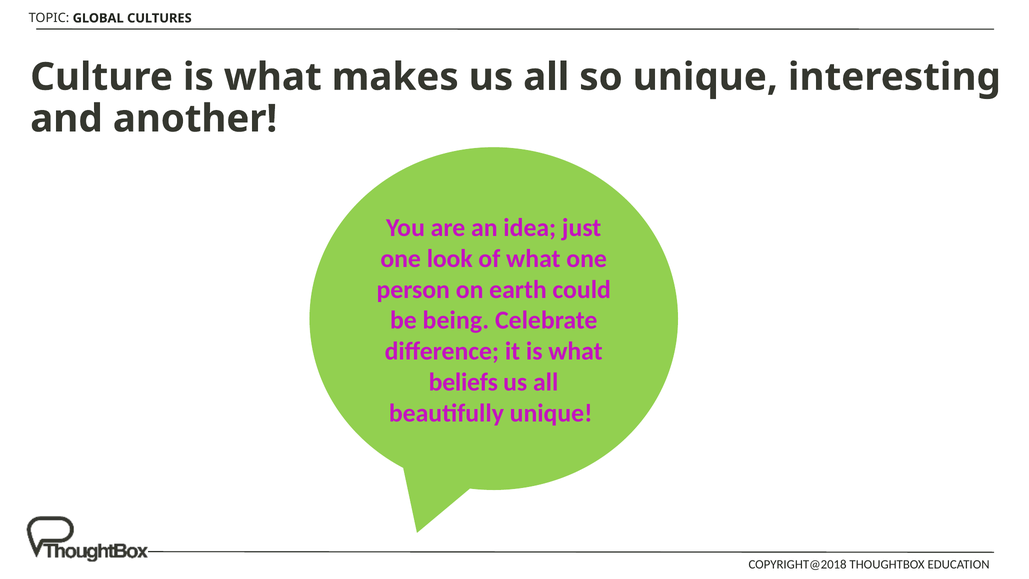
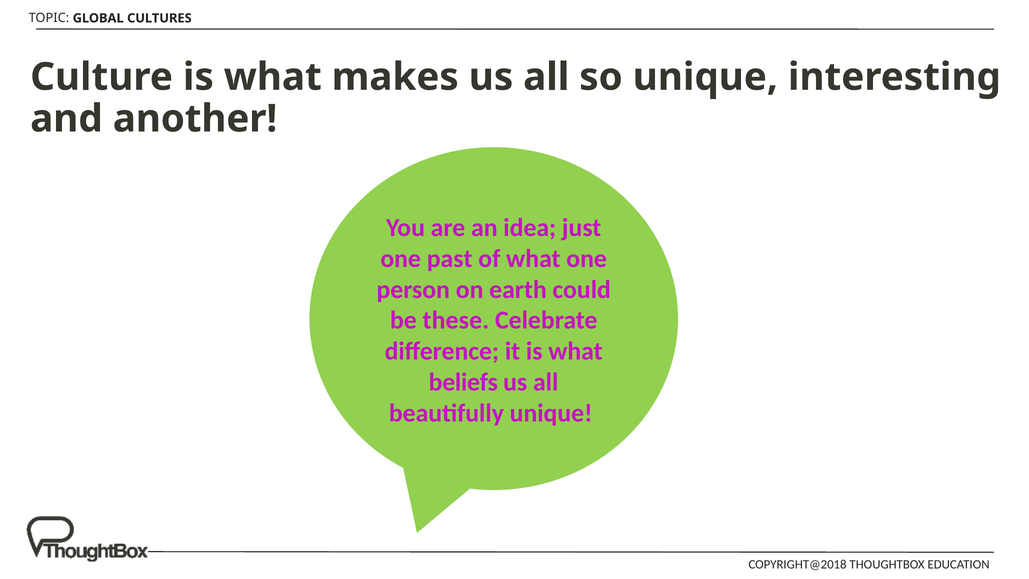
look: look -> past (450, 259)
being: being -> these (456, 320)
